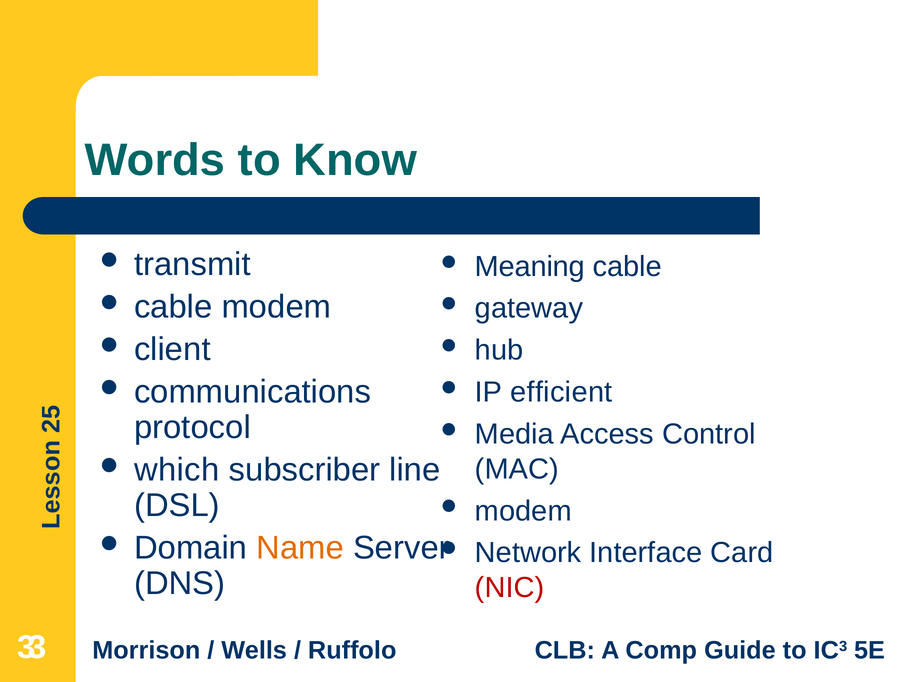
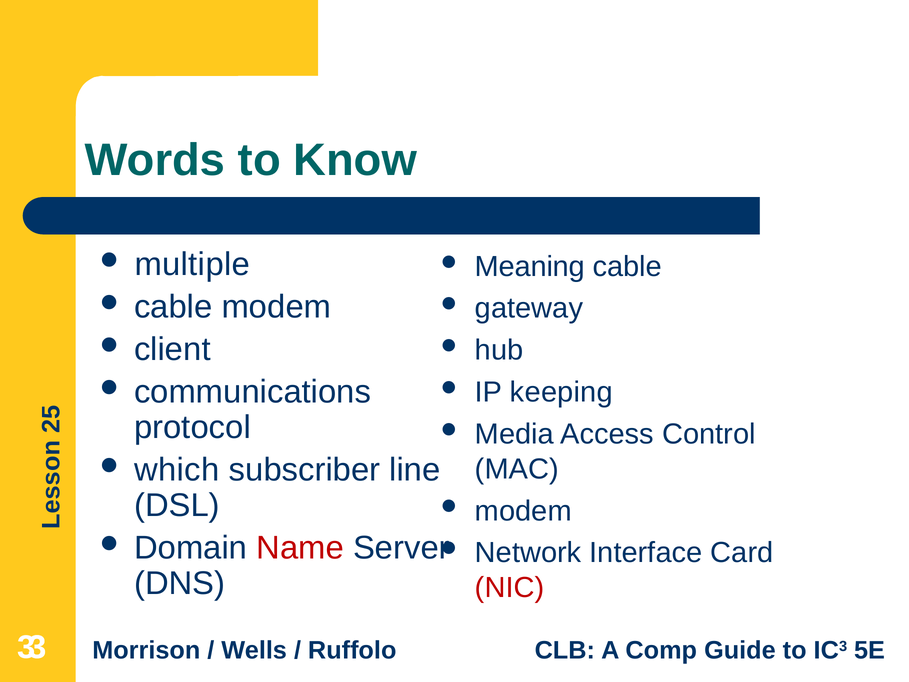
transmit: transmit -> multiple (192, 264)
efficient: efficient -> keeping (561, 392)
Name colour: orange -> red (300, 548)
